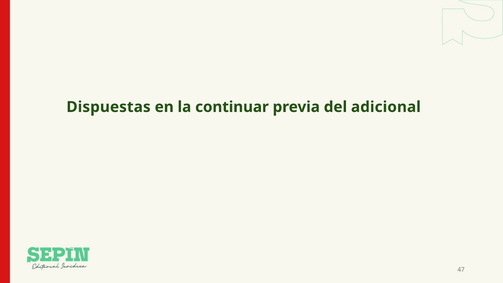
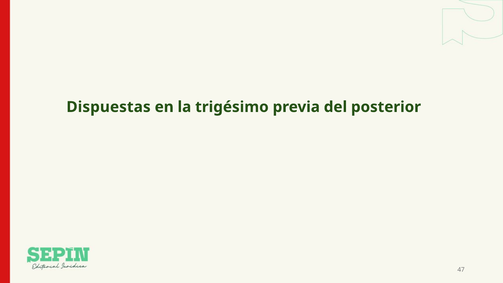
continuar: continuar -> trigésimo (232, 107)
adicional: adicional -> posterior (386, 107)
